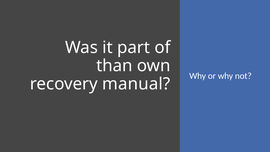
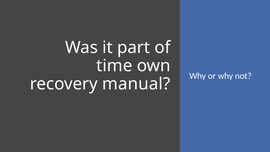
than: than -> time (114, 66)
